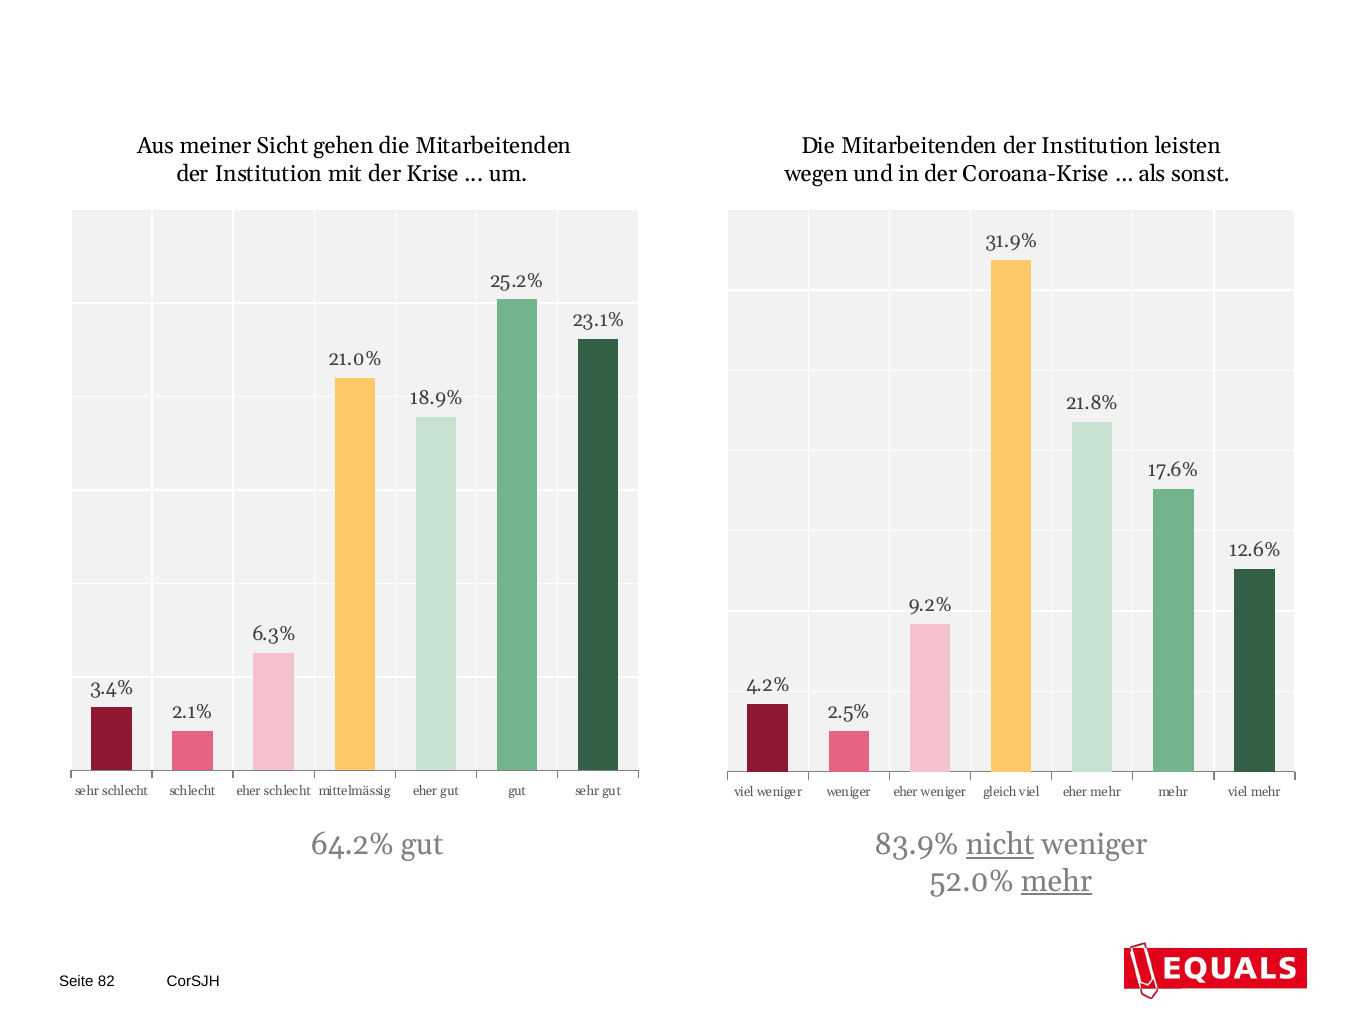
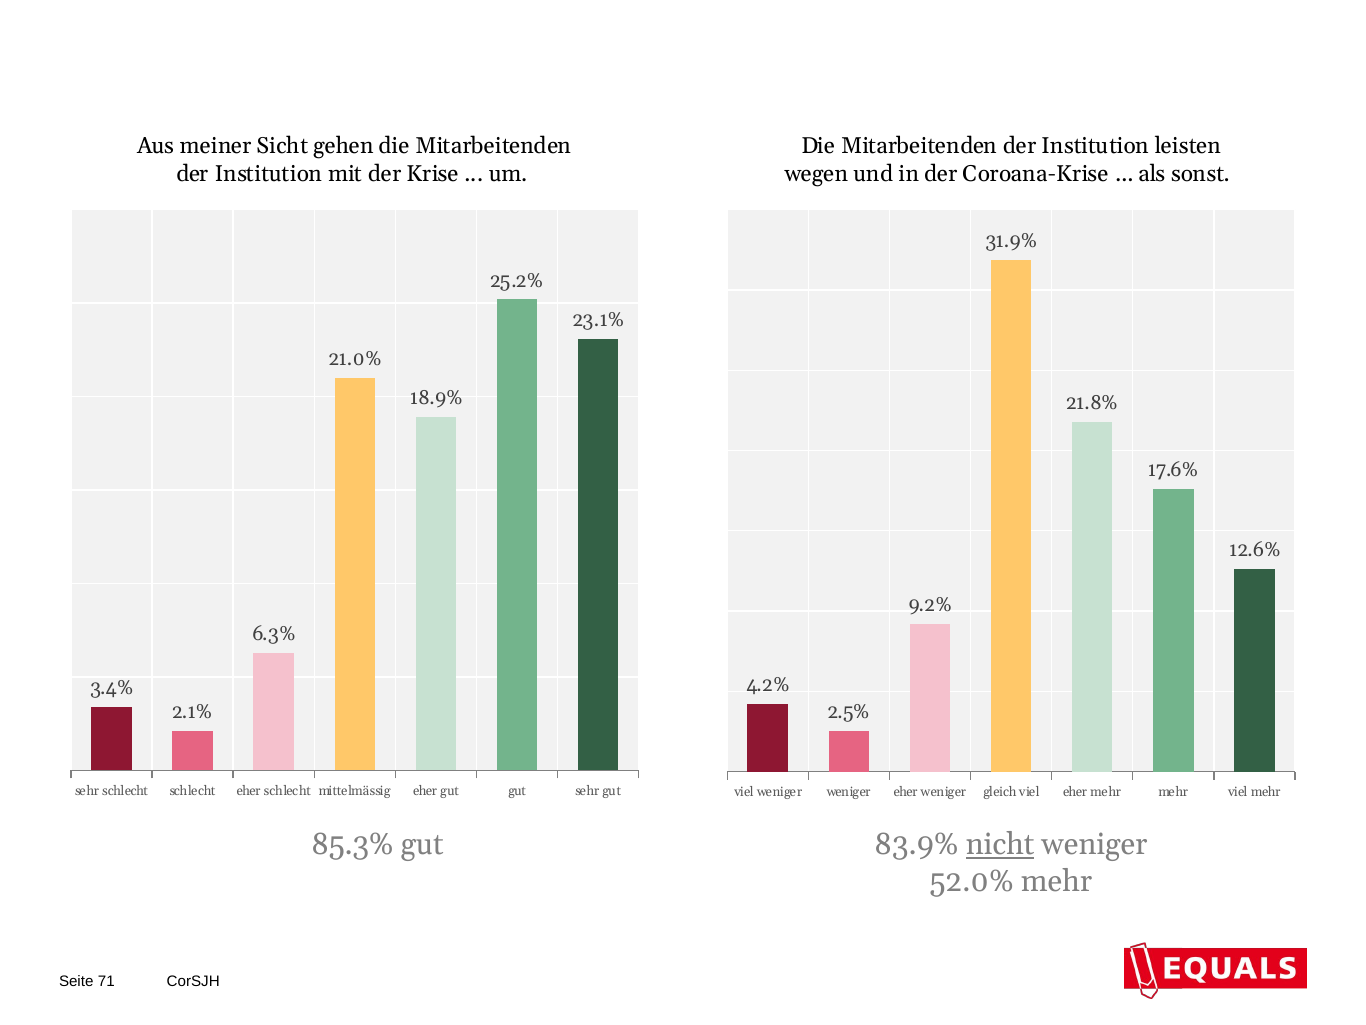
64.2%: 64.2% -> 85.3% (352, 845)
mehr underline: present -> none (1057, 881)
82: 82 -> 71 (106, 981)
